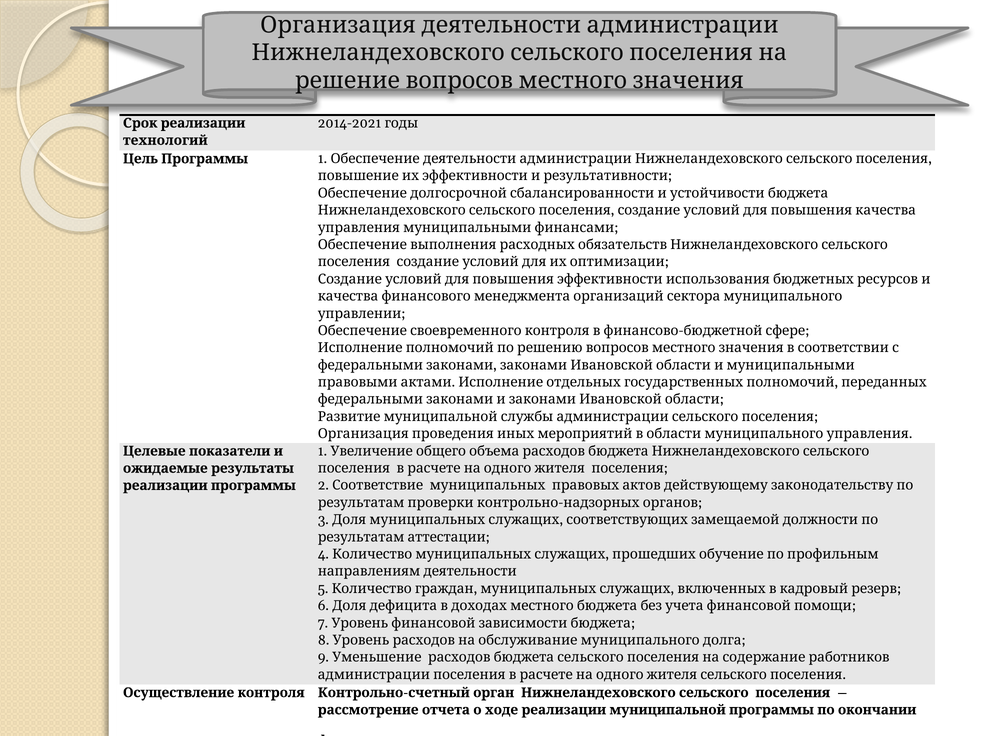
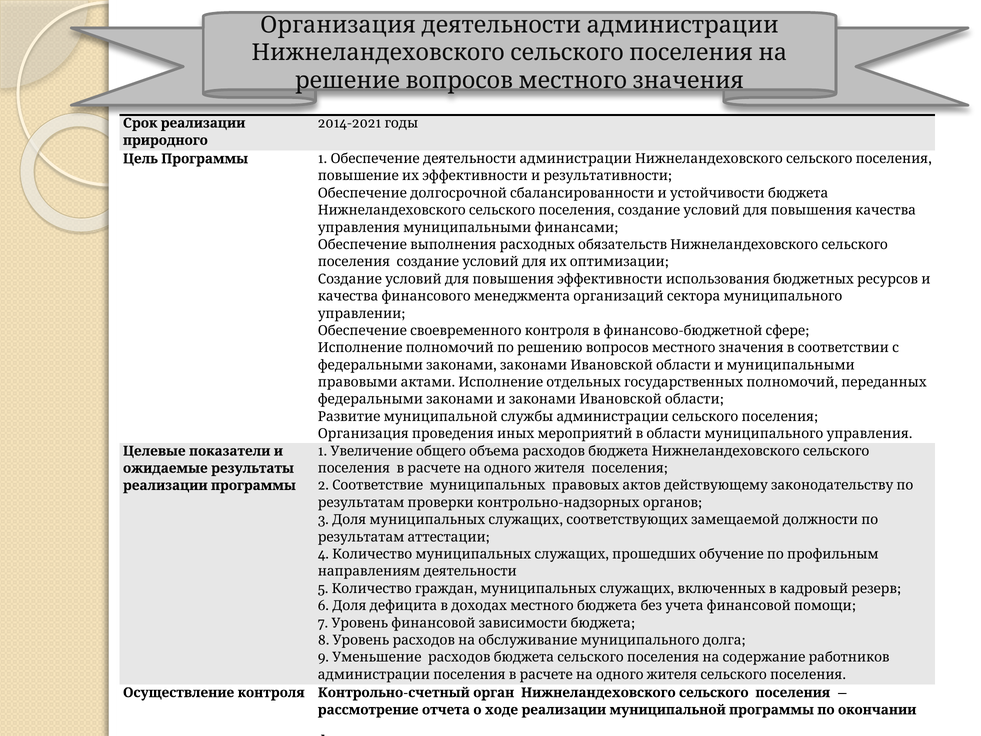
технологий: технологий -> природного (165, 140)
